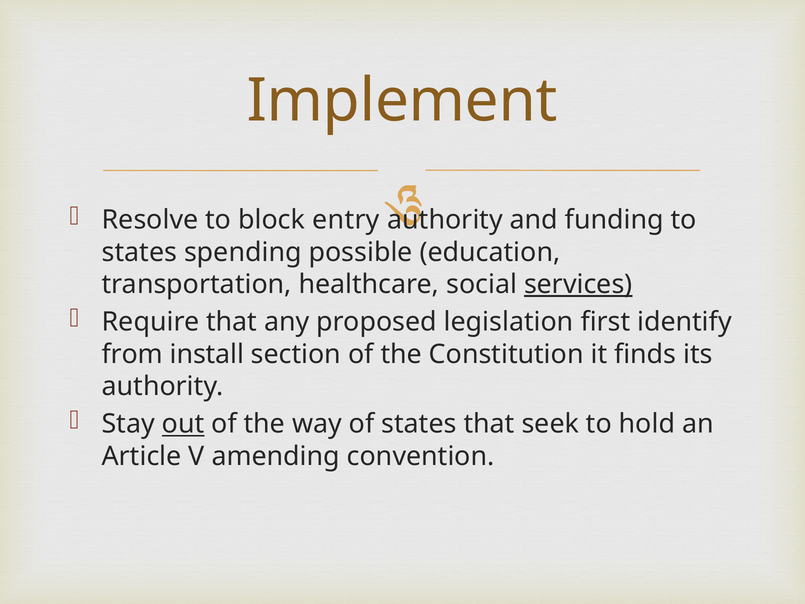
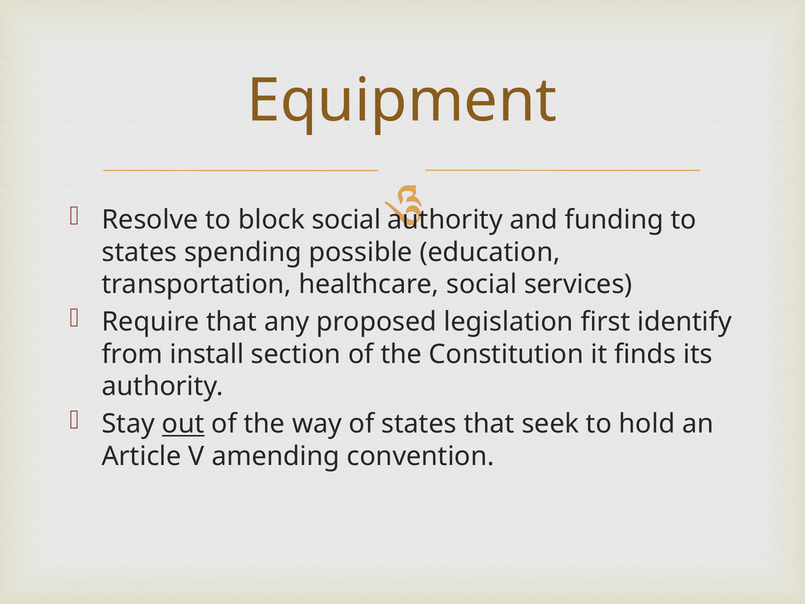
Implement: Implement -> Equipment (402, 101)
block entry: entry -> social (346, 220)
services underline: present -> none (578, 284)
